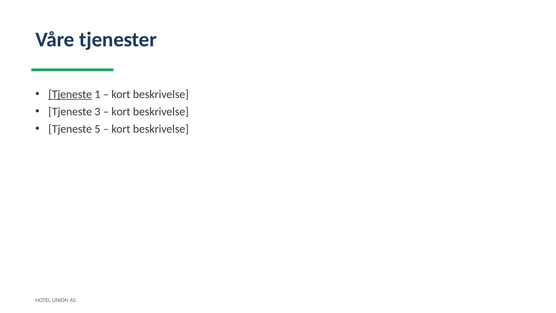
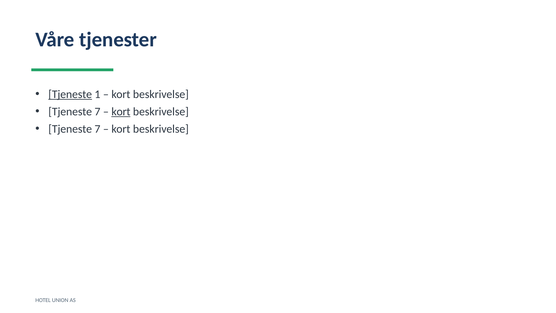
3: 3 -> 7 (97, 112)
kort underline: none -> present (121, 112)
5: 5 -> 7 (97, 129)
